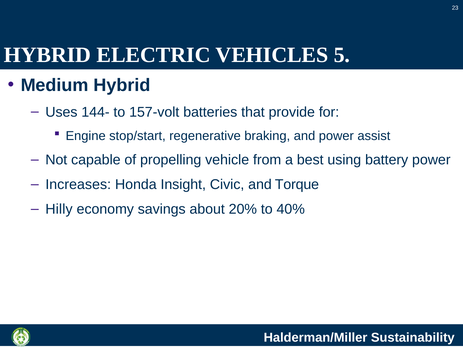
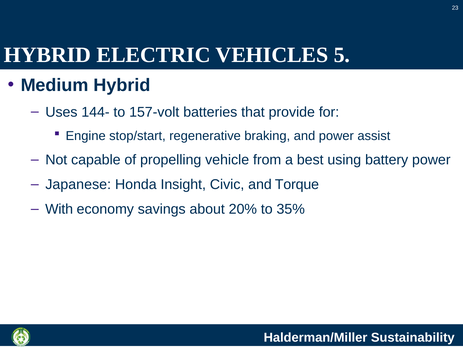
Increases: Increases -> Japanese (78, 185)
Hilly: Hilly -> With (59, 209)
40%: 40% -> 35% (291, 209)
